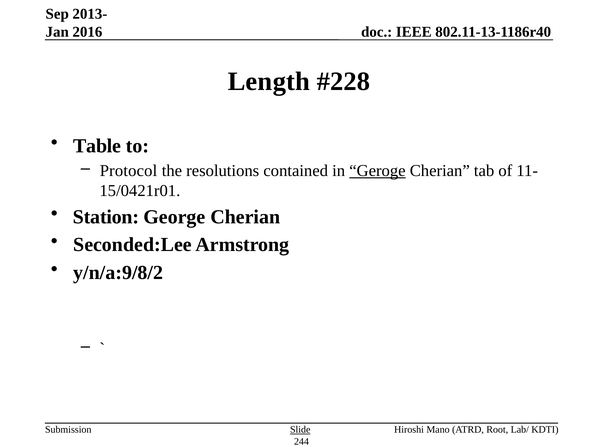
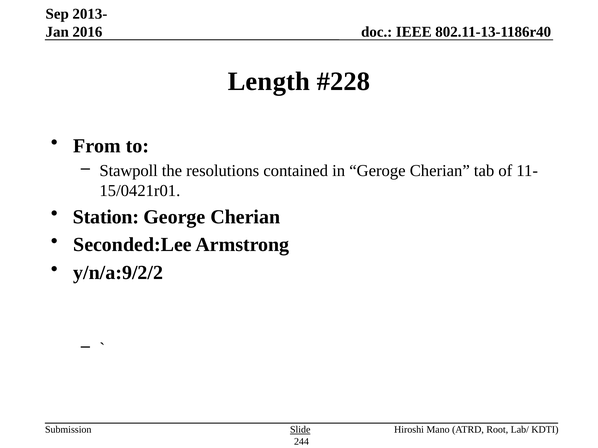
Table: Table -> From (97, 146)
Protocol: Protocol -> Stawpoll (129, 171)
Geroge underline: present -> none (377, 171)
y/n/a:9/8/2: y/n/a:9/8/2 -> y/n/a:9/2/2 (118, 273)
